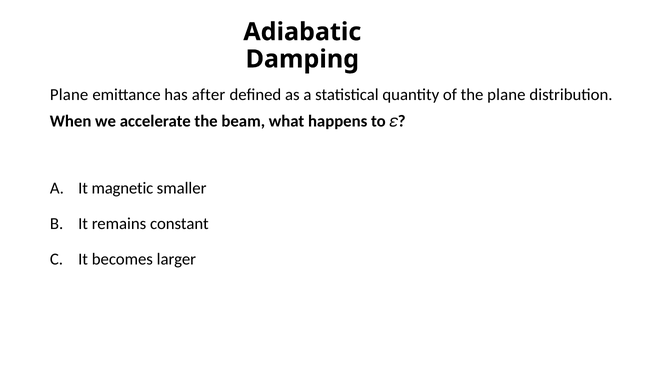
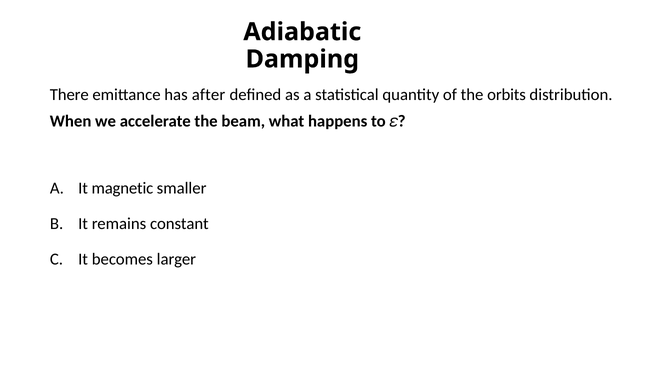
Plane: Plane -> There (69, 95)
the plane: plane -> orbits (507, 95)
